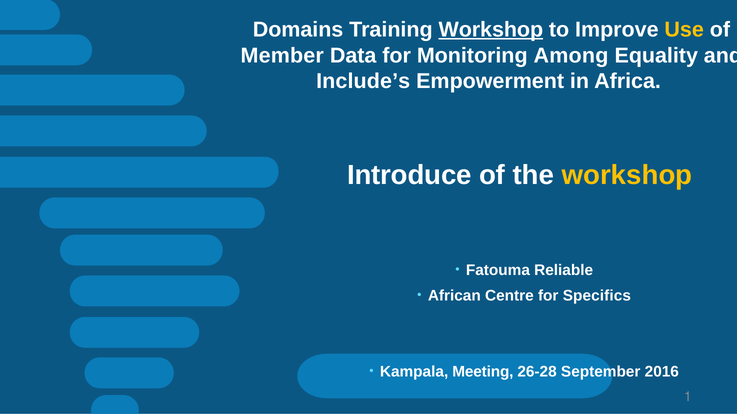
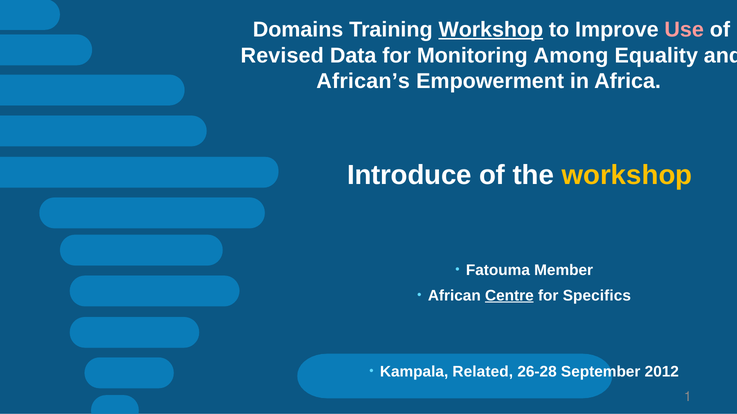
Use colour: yellow -> pink (684, 30)
Member: Member -> Revised (282, 55)
Include’s: Include’s -> African’s (363, 81)
Reliable: Reliable -> Member (564, 271)
Centre underline: none -> present (509, 296)
Meeting: Meeting -> Related (483, 372)
2016: 2016 -> 2012 (662, 372)
